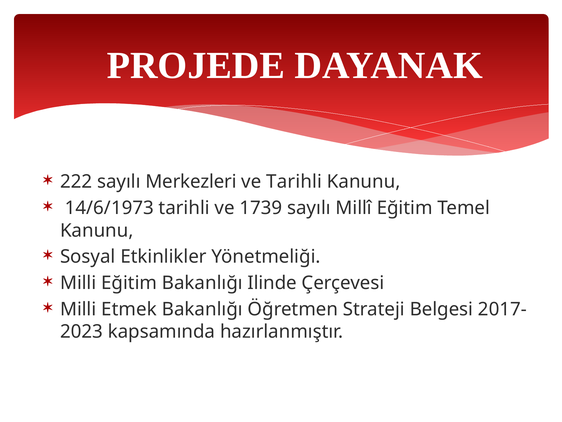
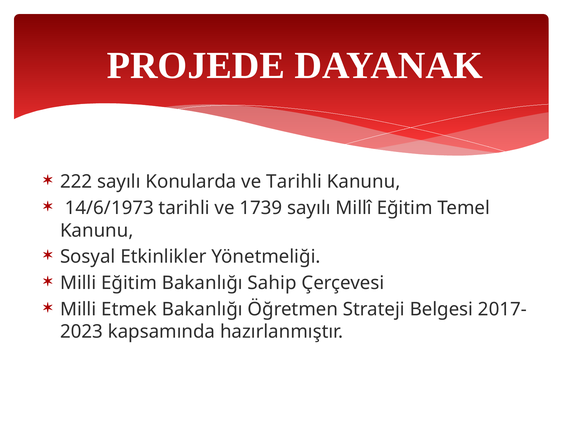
Merkezleri: Merkezleri -> Konularda (191, 182)
Ilinde: Ilinde -> Sahip (272, 283)
